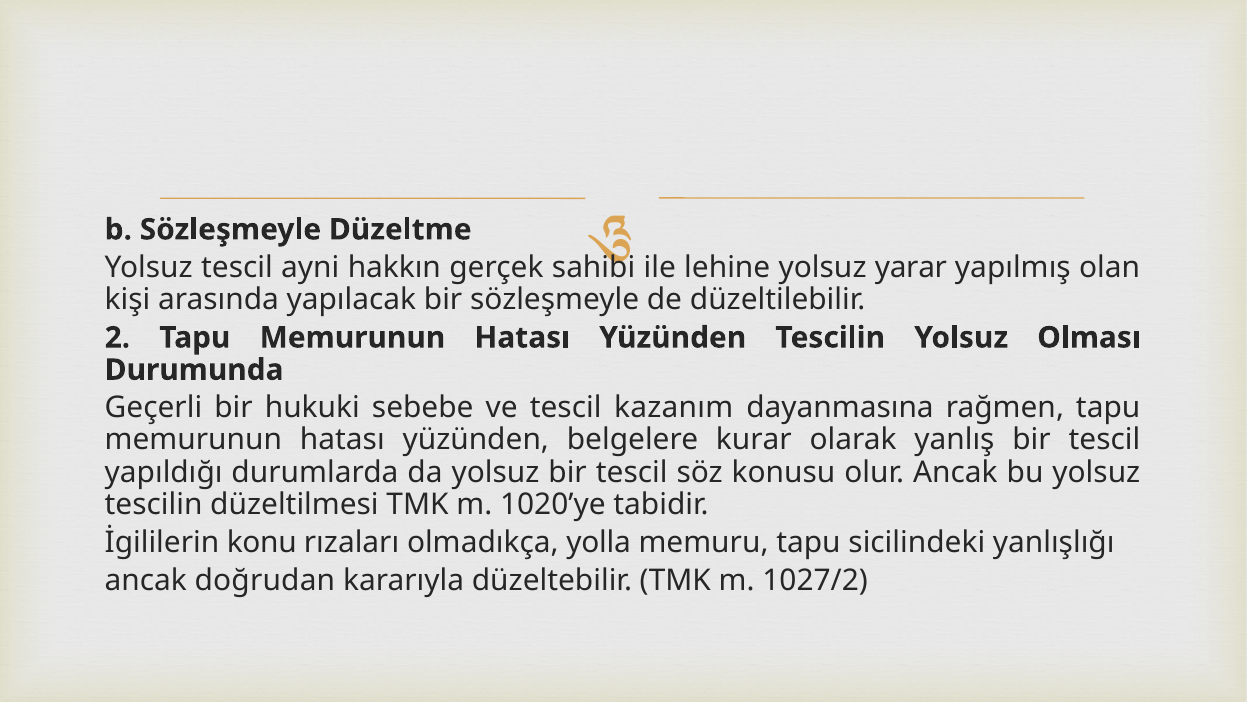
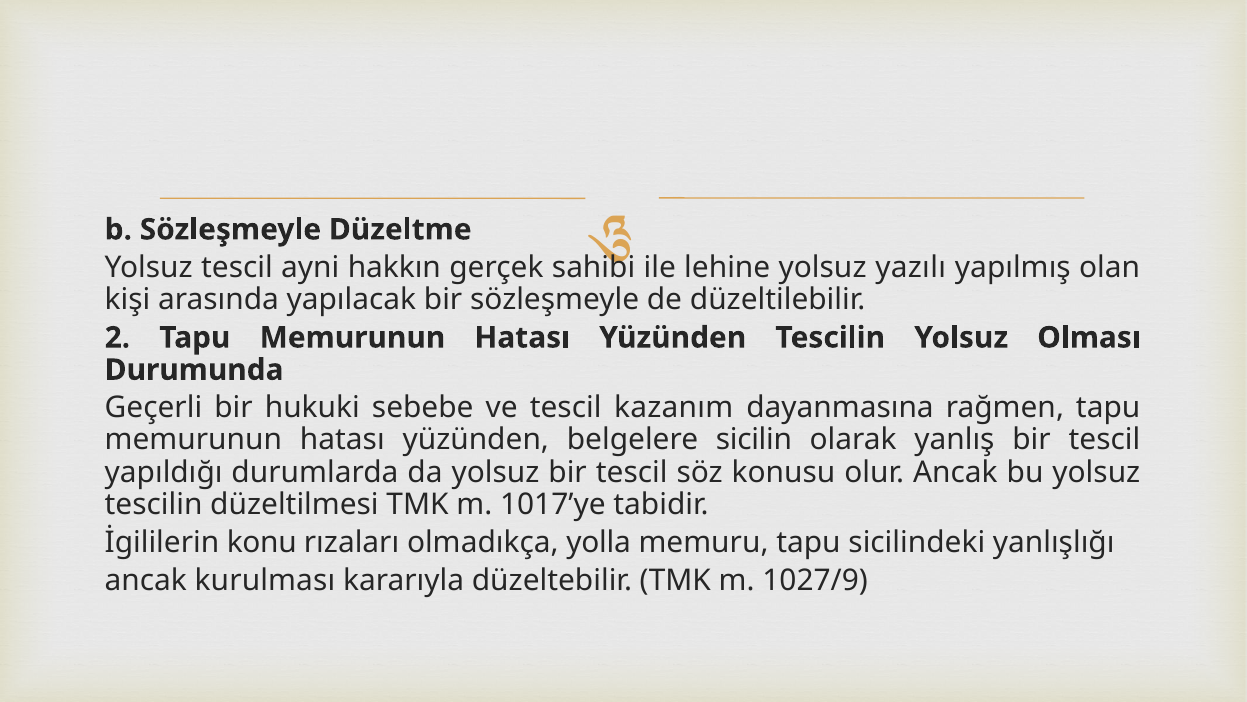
yarar: yarar -> yazılı (911, 267)
kurar: kurar -> sicilin (754, 440)
1020’ye: 1020’ye -> 1017’ye (553, 504)
doğrudan: doğrudan -> kurulması (265, 580)
1027/2: 1027/2 -> 1027/9 (815, 580)
